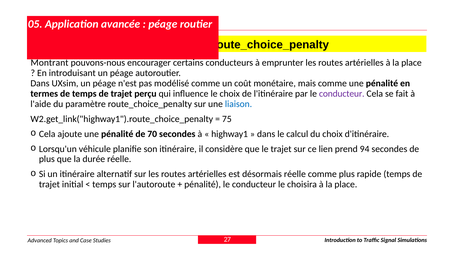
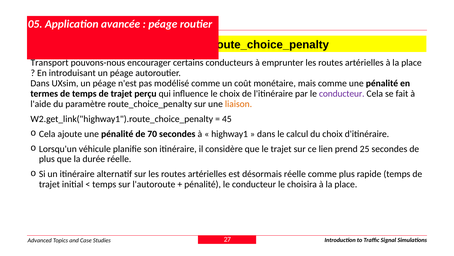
Montrant: Montrant -> Transport (50, 63)
liaison colour: blue -> orange (239, 104)
75: 75 -> 45 (227, 119)
94: 94 -> 25 (365, 149)
